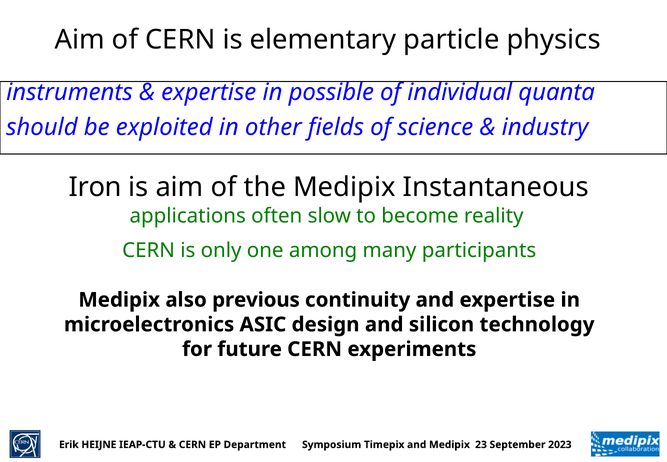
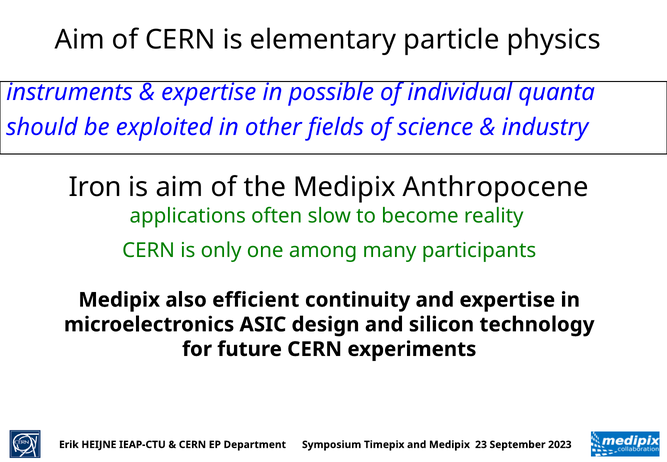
Instantaneous: Instantaneous -> Anthropocene (496, 187)
previous: previous -> efficient (256, 300)
